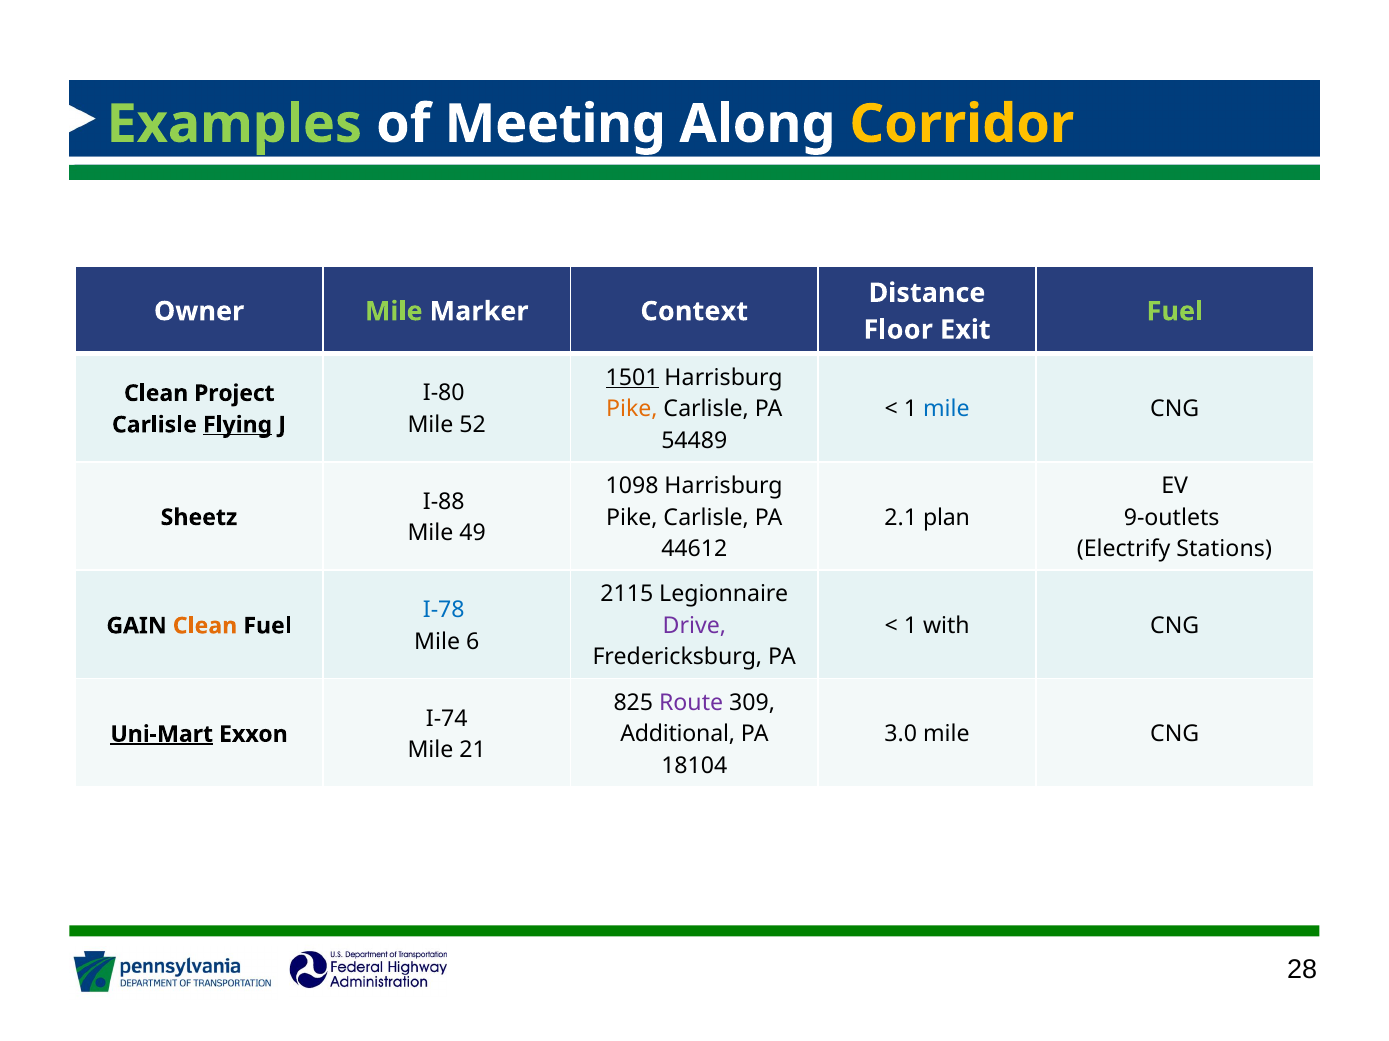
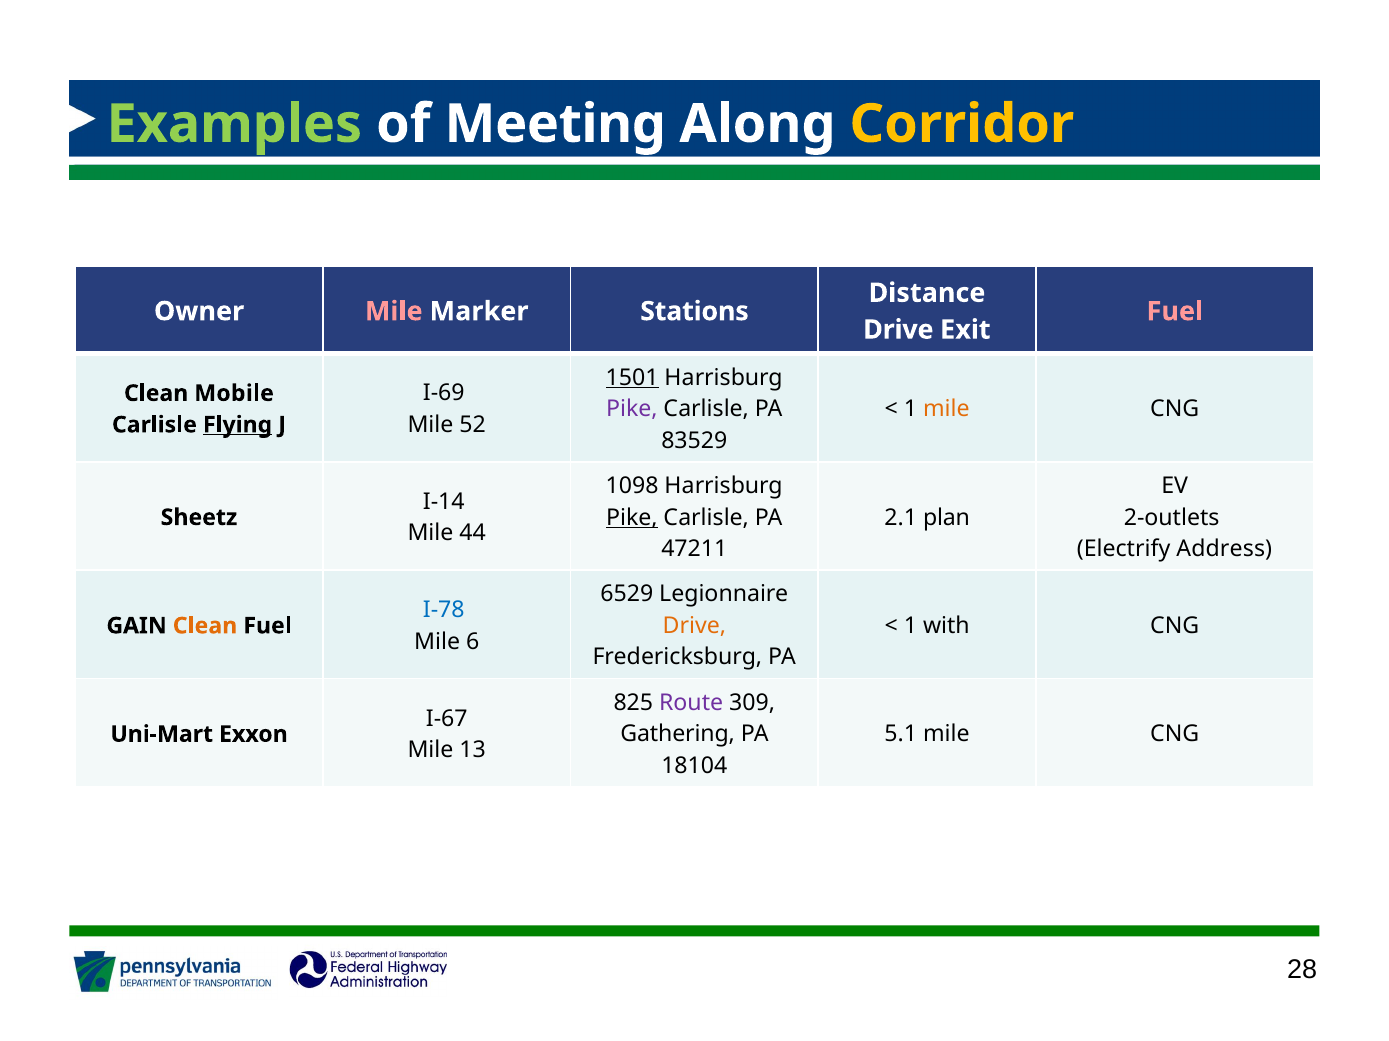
Mile colour: light green -> pink (394, 312)
Context: Context -> Stations (694, 312)
Fuel colour: light green -> pink (1175, 312)
Floor: Floor -> Drive (898, 330)
I-80: I-80 -> I-69 (444, 394)
Project: Project -> Mobile (234, 394)
Pike colour: orange -> purple (632, 409)
mile colour: blue -> orange (946, 409)
54489: 54489 -> 83529 (694, 441)
I-88: I-88 -> I-14 (444, 502)
Pike underline: none -> present (632, 518)
9-outlets: 9-outlets -> 2-outlets (1172, 518)
49: 49 -> 44 (473, 534)
44612: 44612 -> 47211 (694, 549)
Stations: Stations -> Address (1224, 549)
2115: 2115 -> 6529 (627, 595)
Drive colour: purple -> orange (694, 626)
I-74: I-74 -> I-67 (447, 719)
Additional: Additional -> Gathering (678, 735)
3.0: 3.0 -> 5.1 (901, 735)
Uni-Mart underline: present -> none (162, 735)
21: 21 -> 13 (473, 750)
